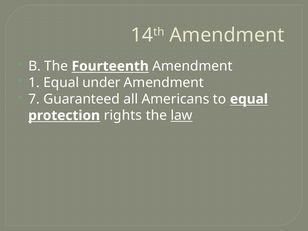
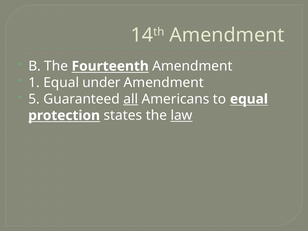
7: 7 -> 5 (34, 99)
all underline: none -> present (131, 99)
rights: rights -> states (123, 115)
